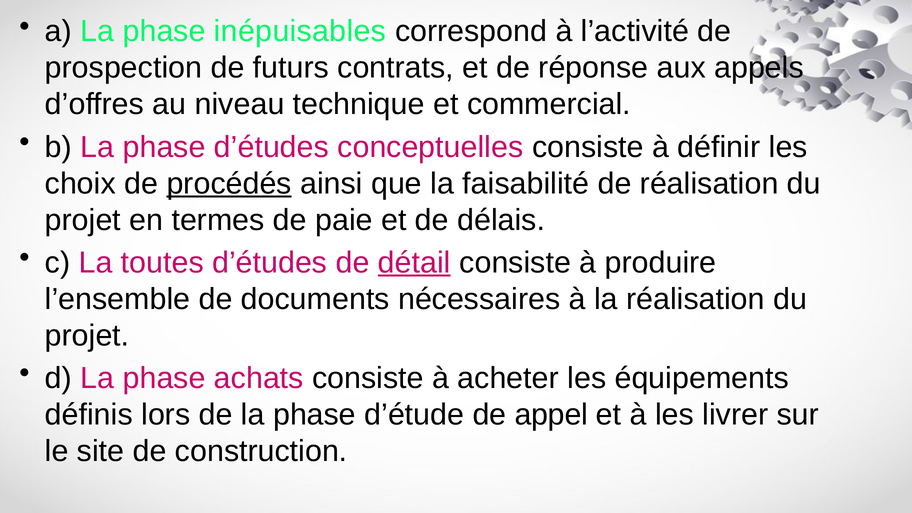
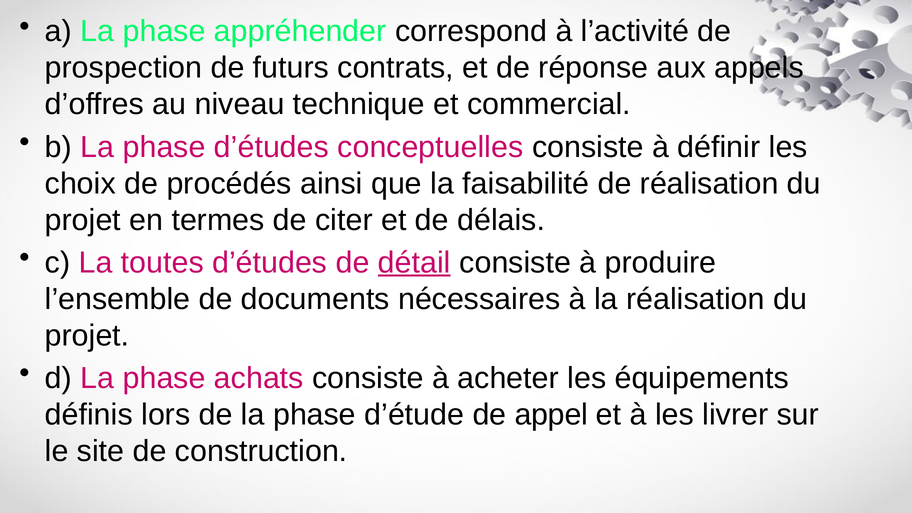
inépuisables: inépuisables -> appréhender (300, 31)
procédés underline: present -> none (229, 183)
paie: paie -> citer (344, 220)
